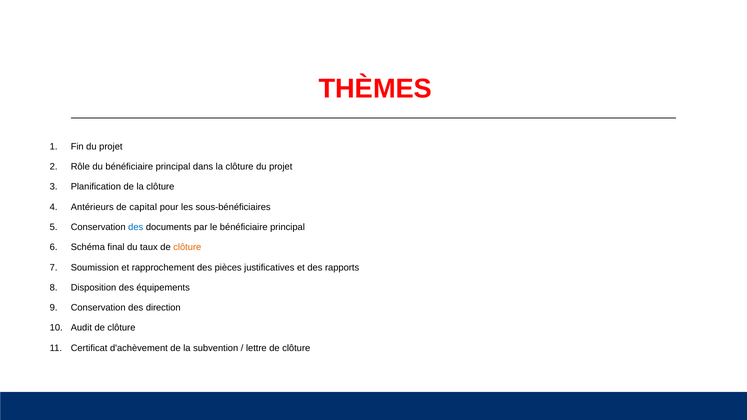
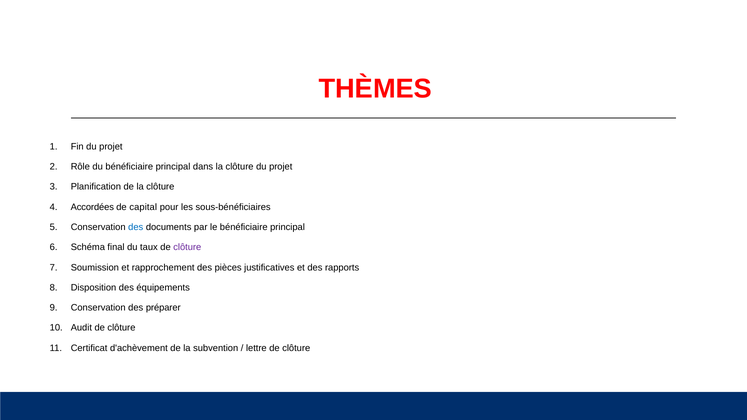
Antérieurs: Antérieurs -> Accordées (92, 207)
clôture colour: orange -> purple (187, 247)
direction: direction -> préparer (163, 308)
